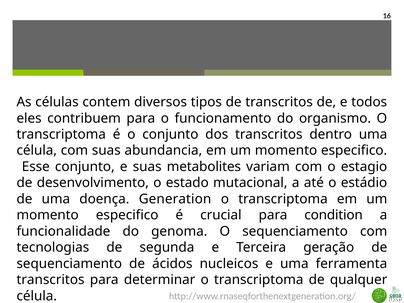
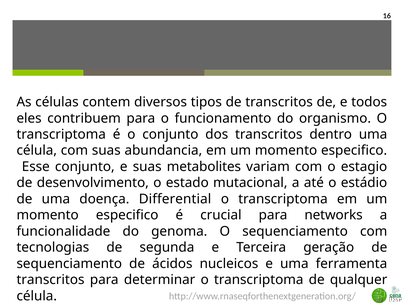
Generation: Generation -> Differential (175, 199)
condition: condition -> networks (334, 215)
